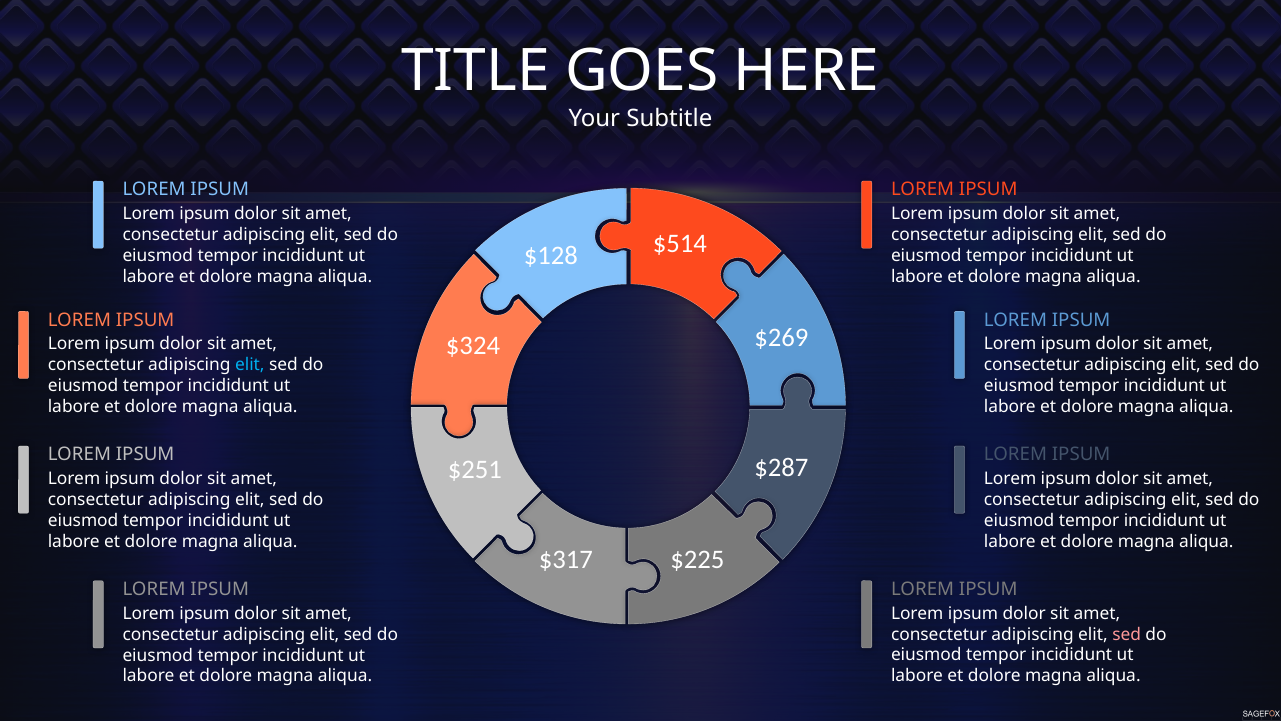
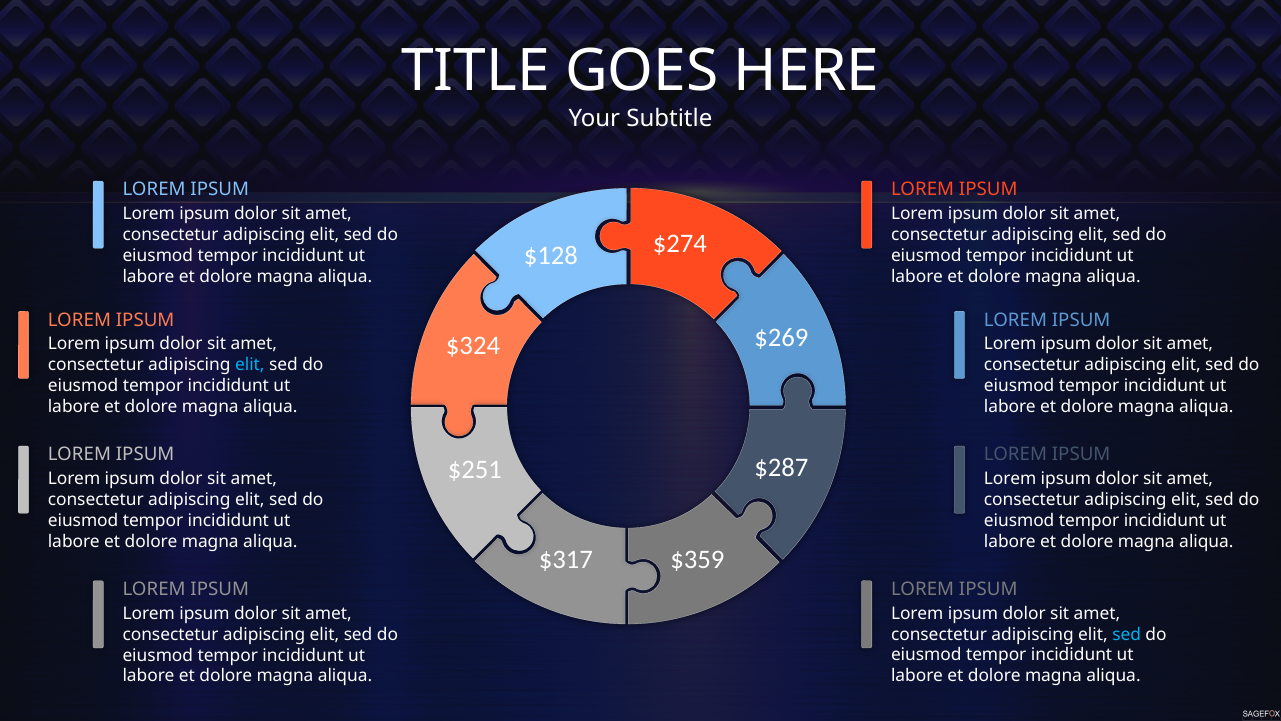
$514: $514 -> $274 (680, 244)
$225: $225 -> $359 (697, 559)
sed colour: pink -> light blue (1127, 634)
